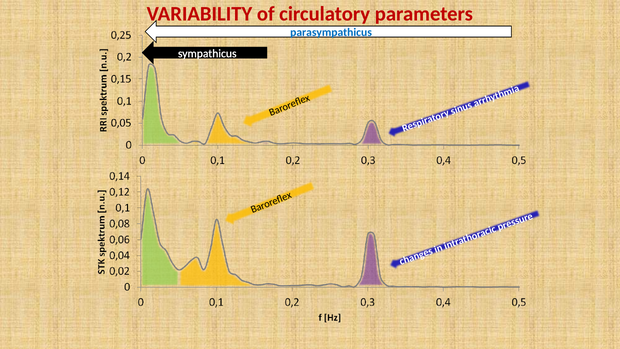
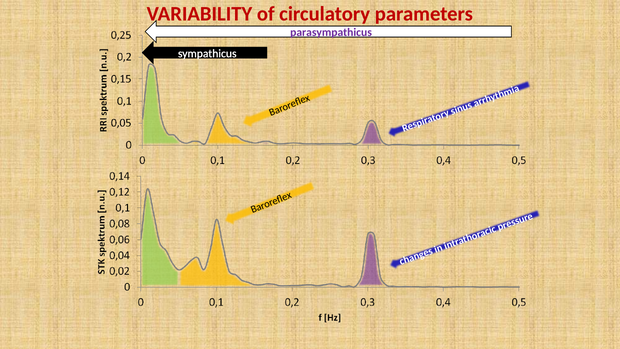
parasympathicus colour: blue -> purple (331, 32)
